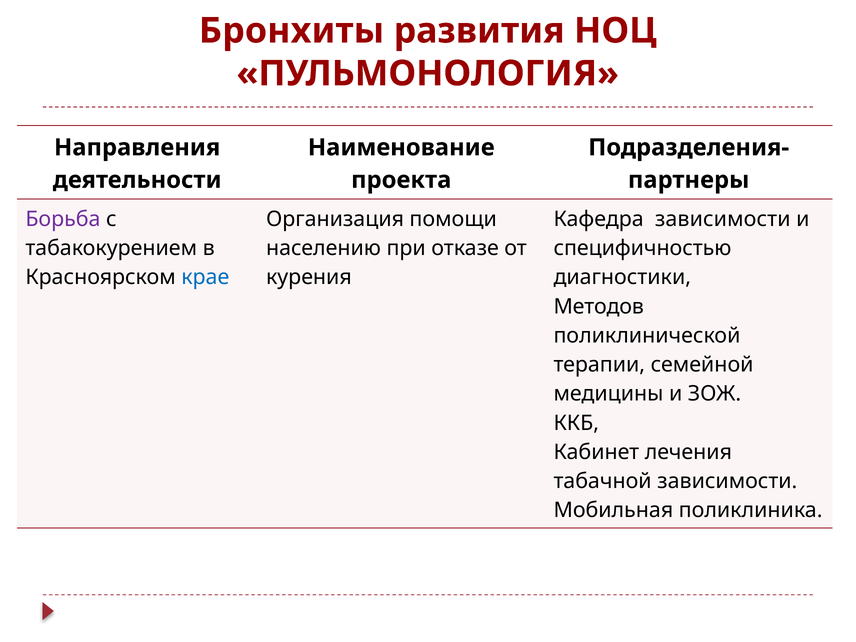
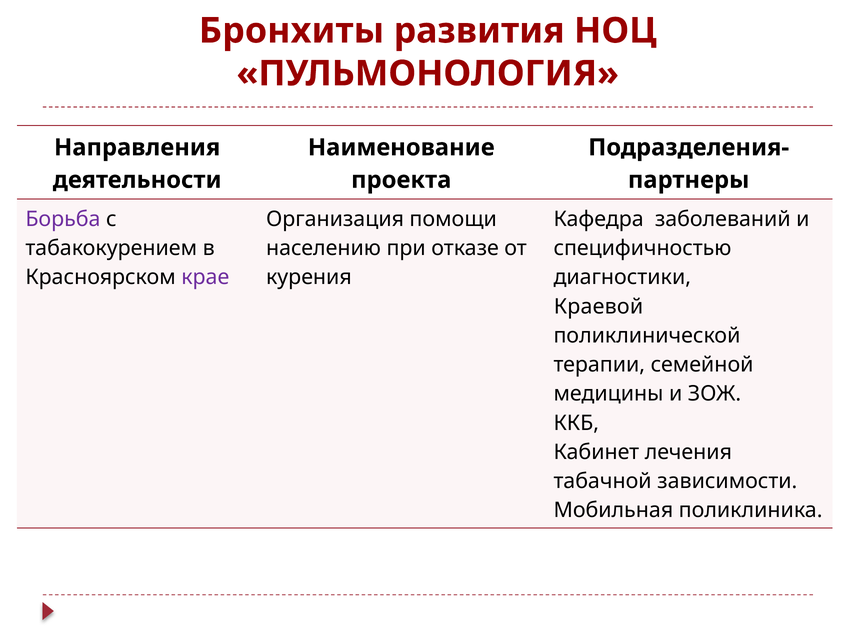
Кафедра зависимости: зависимости -> заболеваний (723, 219)
крае colour: blue -> purple (205, 277)
Методов: Методов -> Краевой (598, 307)
